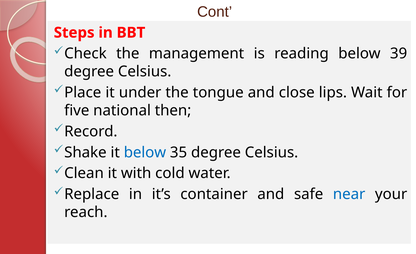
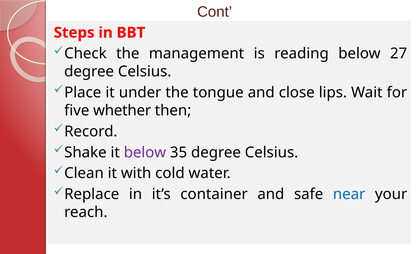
39: 39 -> 27 (399, 53)
national: national -> whether (122, 110)
below colour: blue -> purple (145, 152)
